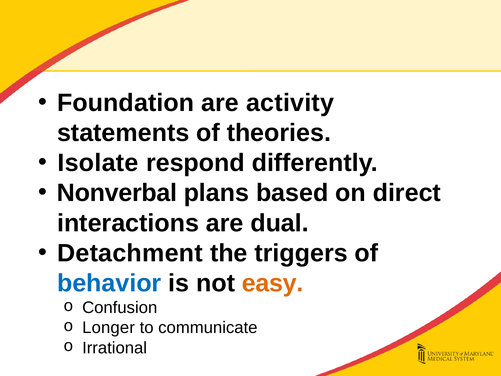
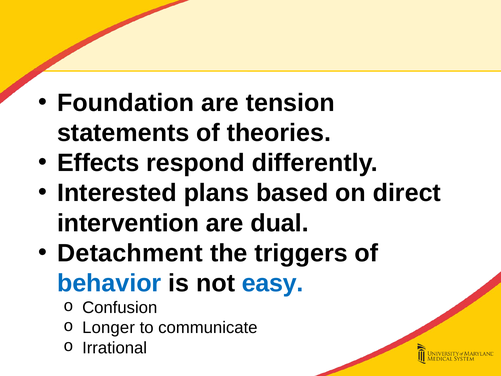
activity: activity -> tension (290, 103)
Isolate: Isolate -> Effects (98, 163)
Nonverbal: Nonverbal -> Interested (117, 193)
interactions: interactions -> intervention (128, 223)
easy colour: orange -> blue (273, 283)
